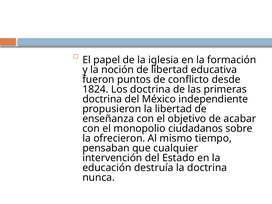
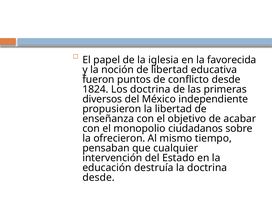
formación: formación -> favorecida (232, 60)
doctrina: doctrina -> diversos (102, 99)
nunca: nunca -> desde (99, 177)
